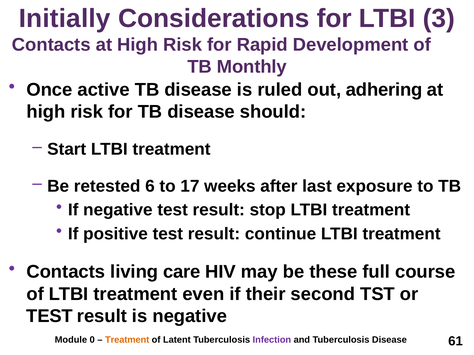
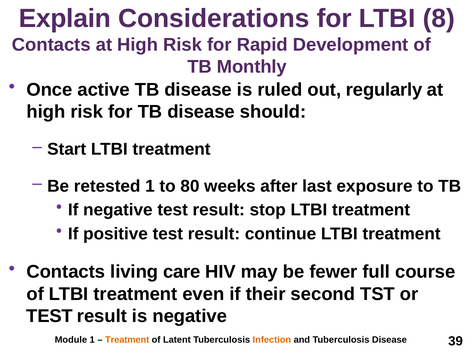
Initially: Initially -> Explain (65, 18)
3: 3 -> 8 (439, 18)
adhering: adhering -> regularly (384, 90)
retested 6: 6 -> 1 (150, 186)
17: 17 -> 80 (190, 186)
these: these -> fewer (333, 272)
Module 0: 0 -> 1 (92, 340)
Infection colour: purple -> orange (272, 340)
61: 61 -> 39 (456, 342)
